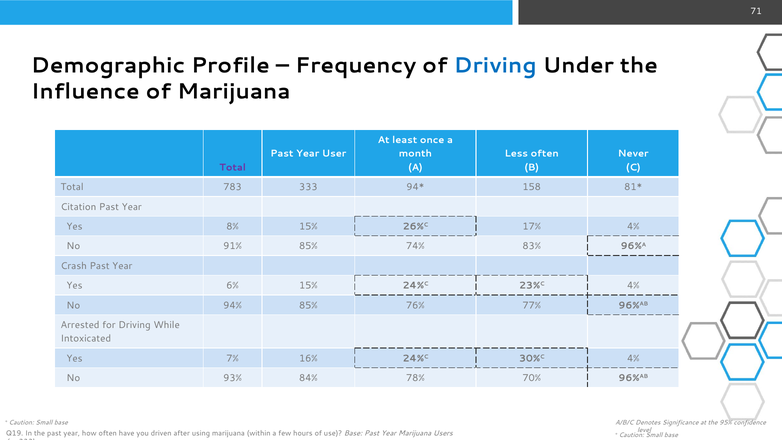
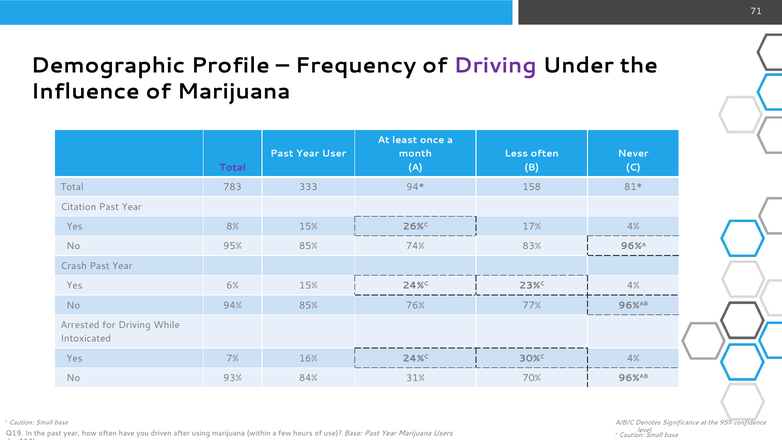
Driving colour: blue -> purple (495, 65)
No 91%: 91% -> 95% (233, 246)
78%: 78% -> 31% (415, 378)
